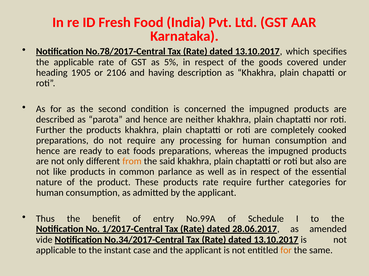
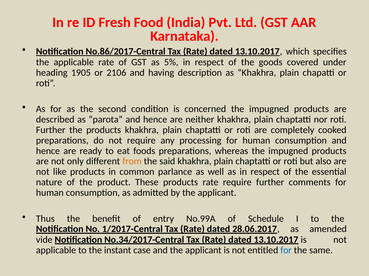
No.78/2017-Central: No.78/2017-Central -> No.86/2017-Central (126, 52)
categories: categories -> comments (310, 183)
for colour: orange -> blue (286, 251)
